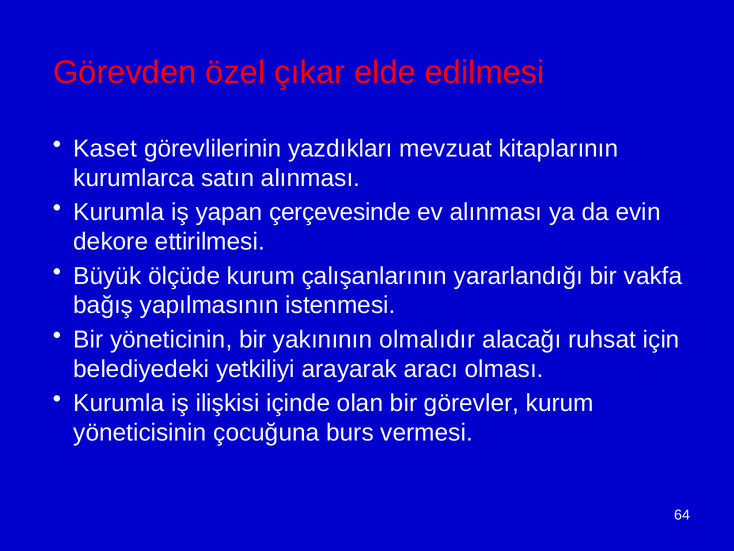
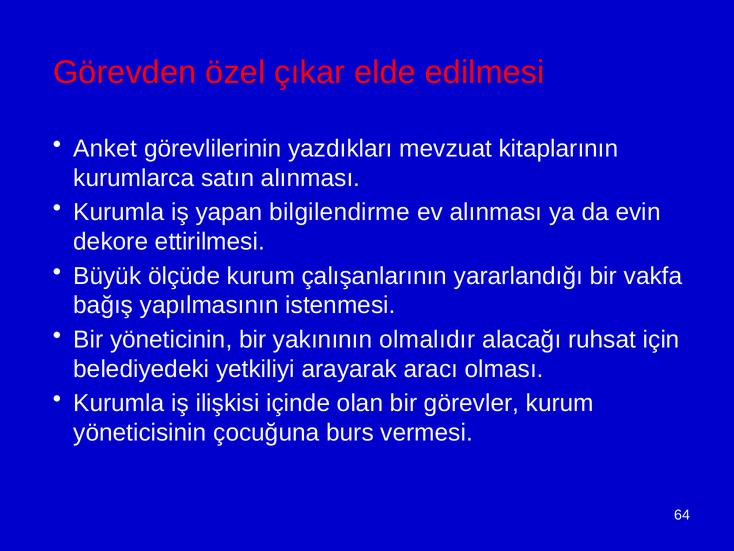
Kaset: Kaset -> Anket (105, 149)
çerçevesinde: çerçevesinde -> bilgilendirme (340, 212)
